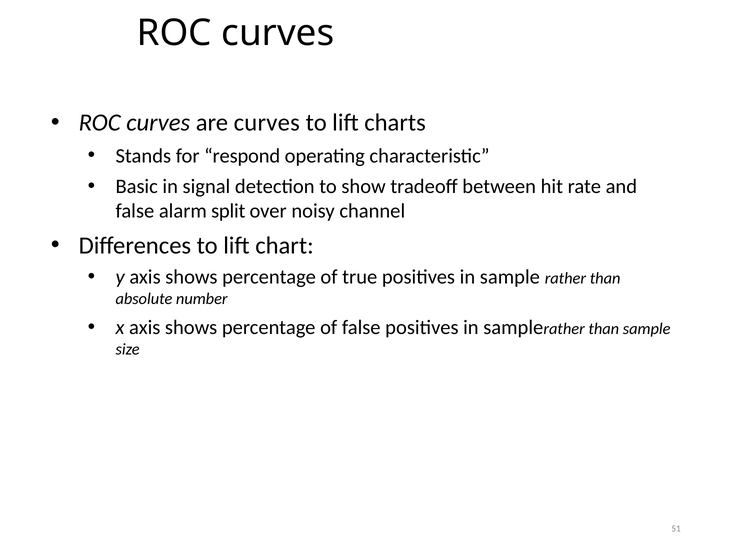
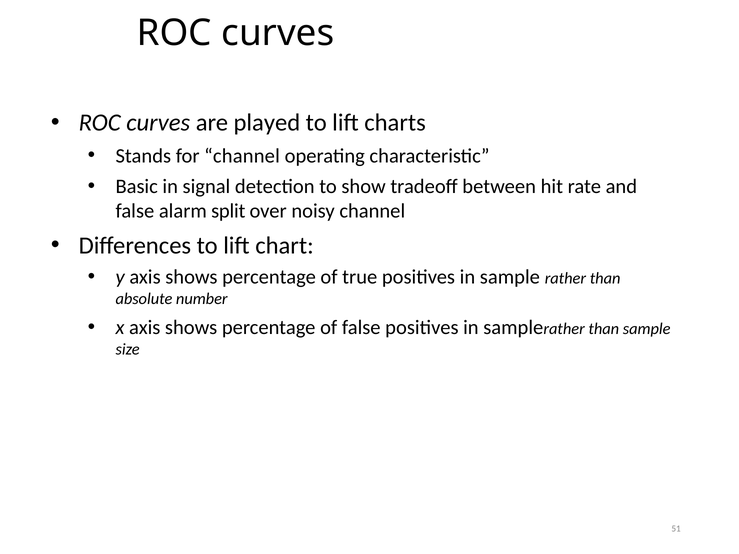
are curves: curves -> played (267, 123)
for respond: respond -> channel (242, 156)
